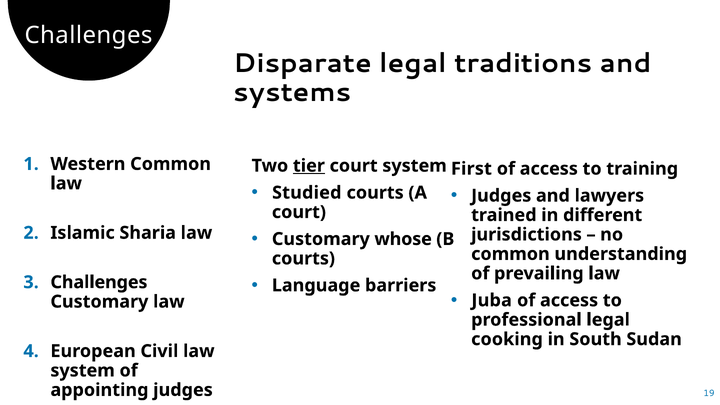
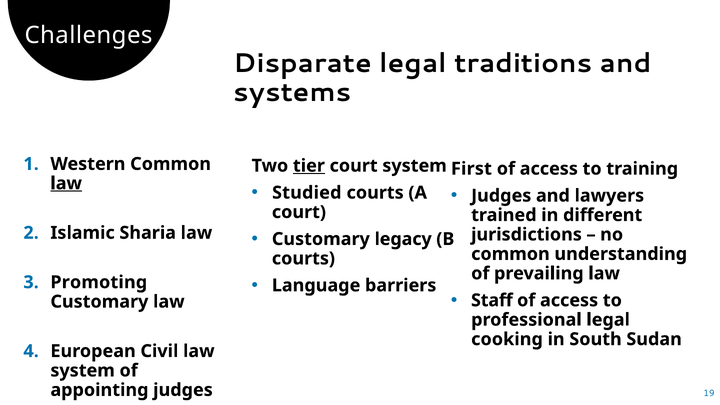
law underline: none -> present (66, 183)
whose: whose -> legacy (403, 239)
Challenges: Challenges -> Promoting (99, 282)
Juba: Juba -> Staff (492, 300)
